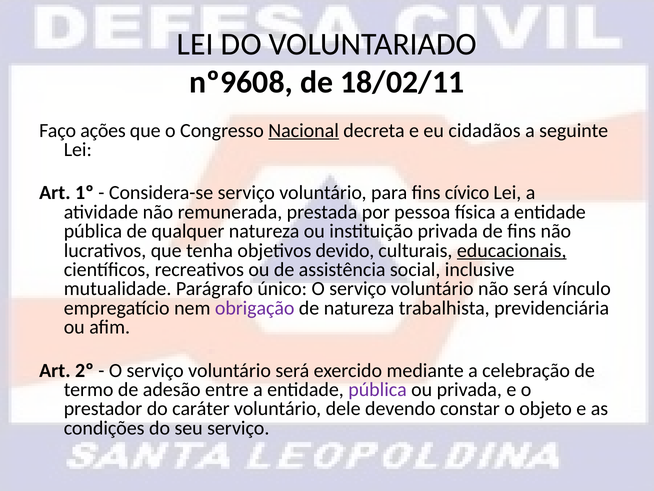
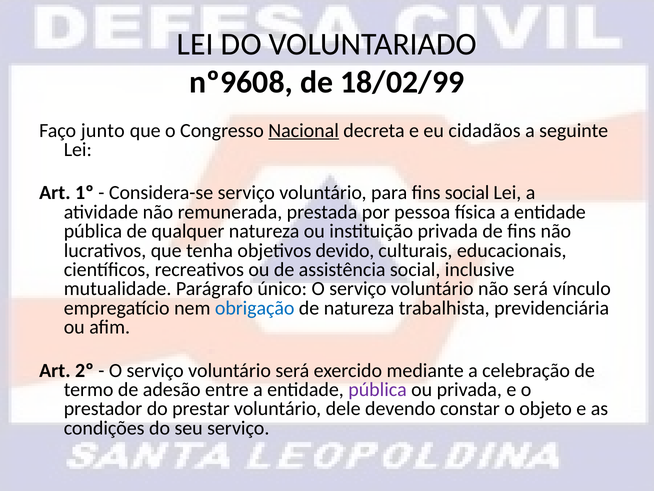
18/02/11: 18/02/11 -> 18/02/99 (402, 82)
ações: ações -> junto (103, 130)
fins cívico: cívico -> social (467, 193)
educacionais underline: present -> none (512, 250)
obrigação colour: purple -> blue (255, 308)
caráter: caráter -> prestar (201, 408)
